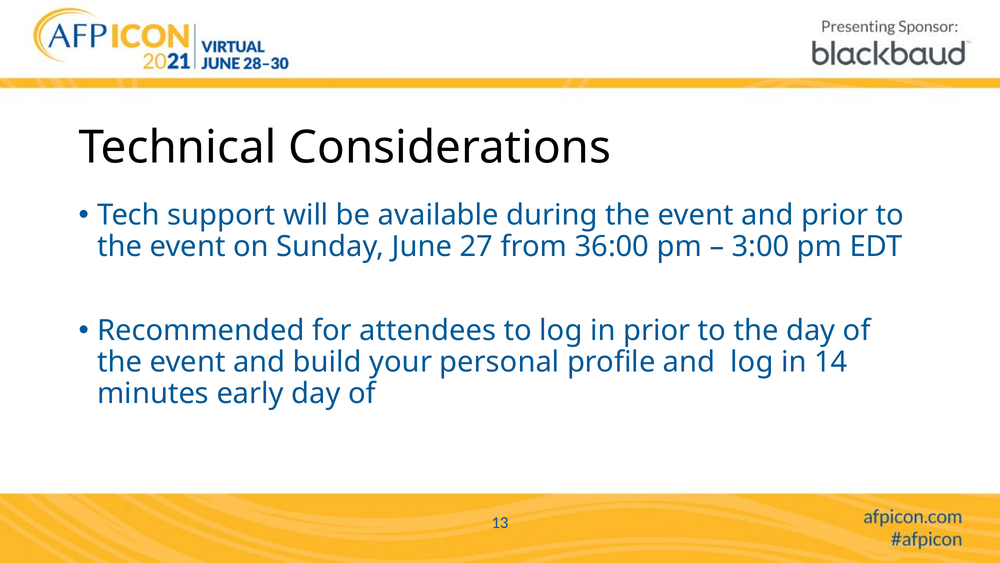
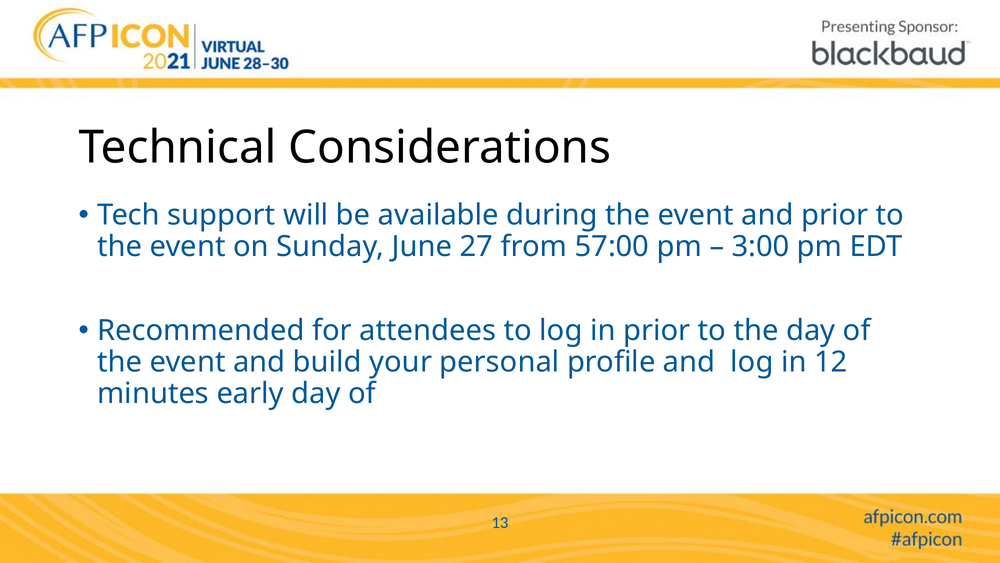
36:00: 36:00 -> 57:00 (612, 247)
14: 14 -> 12 (831, 362)
